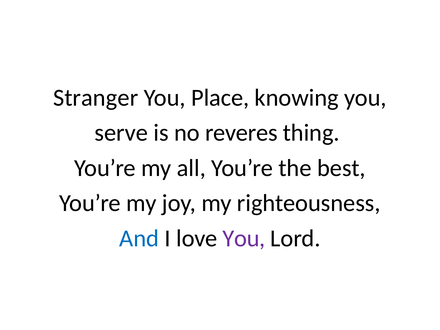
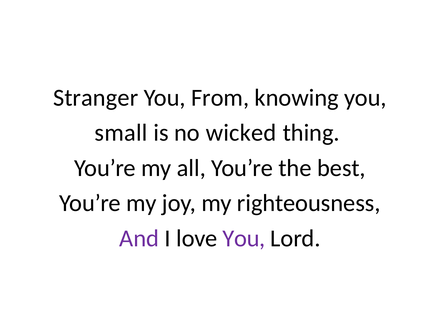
Place: Place -> From (220, 98)
serve: serve -> small (121, 133)
reveres: reveres -> wicked (241, 133)
And colour: blue -> purple (139, 238)
